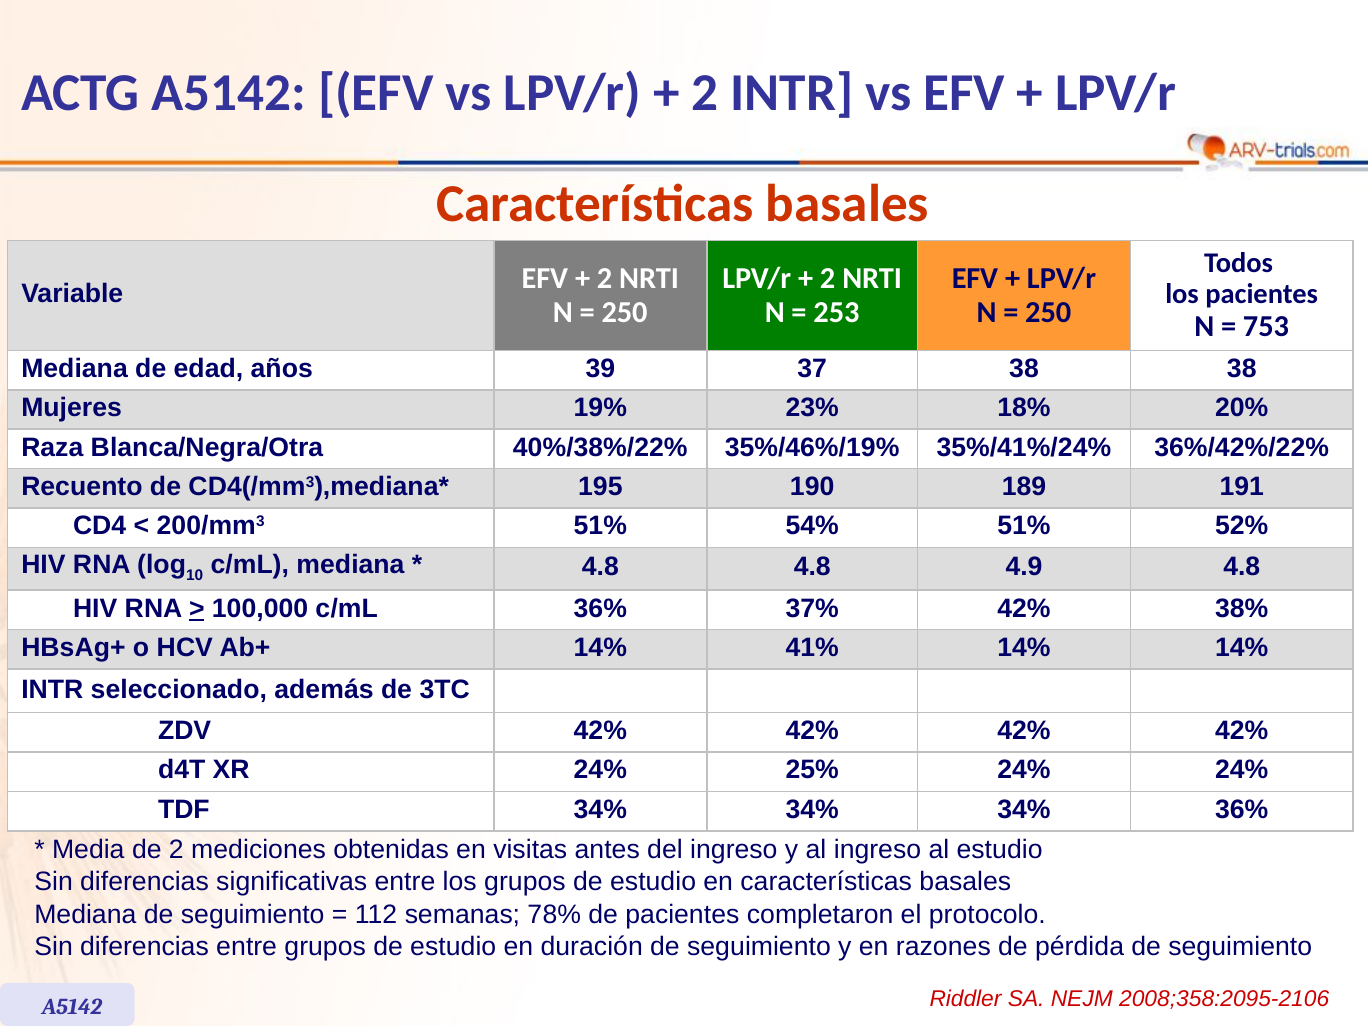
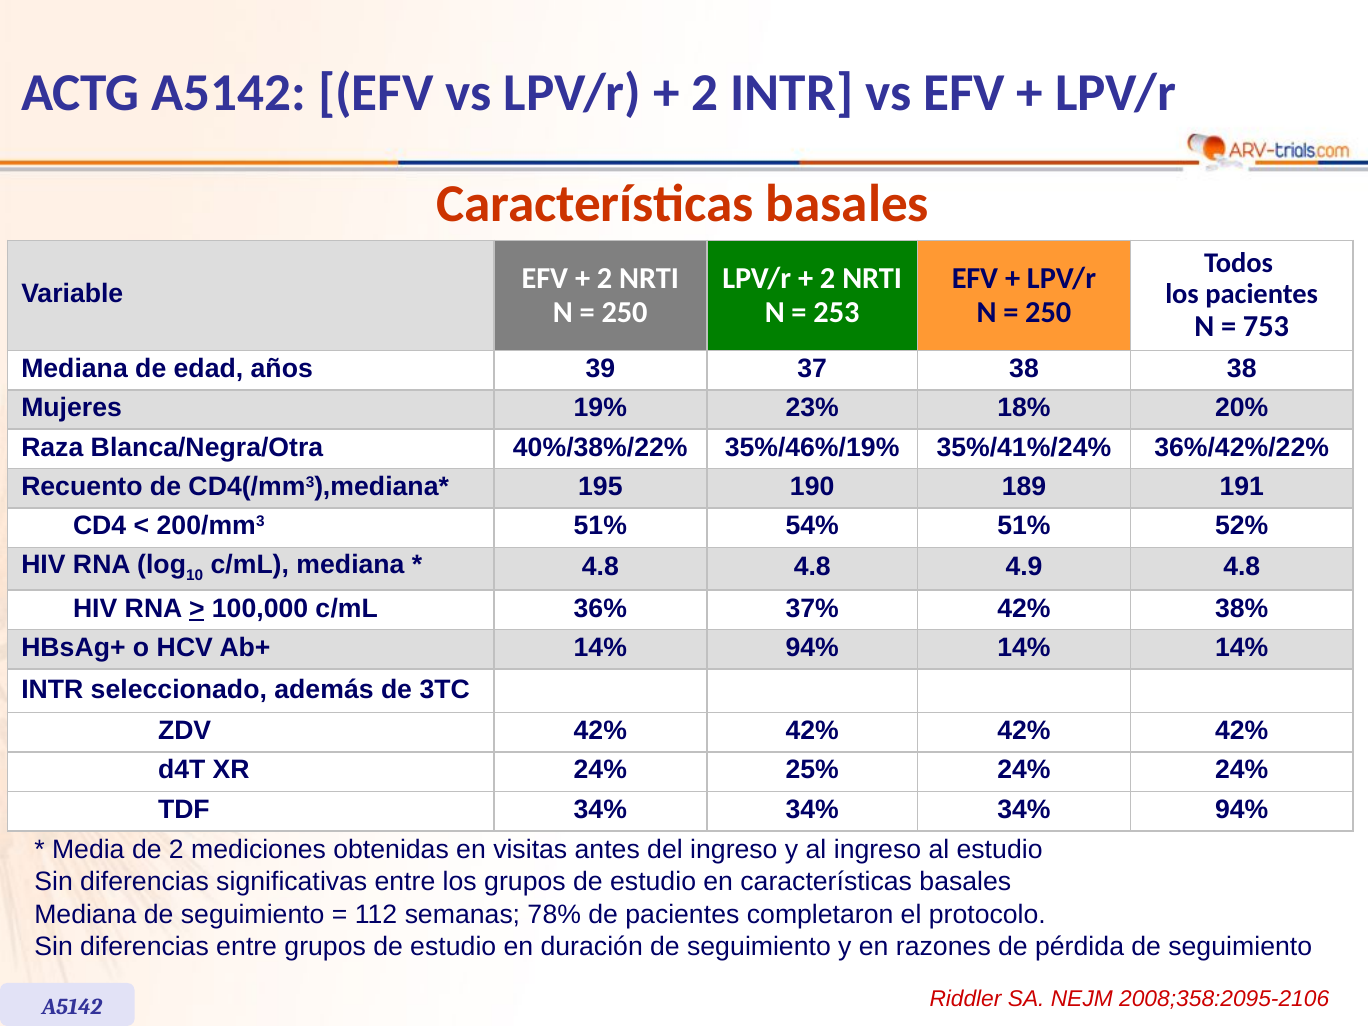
14% 41%: 41% -> 94% (812, 648)
34% 36%: 36% -> 94% (1242, 810)
